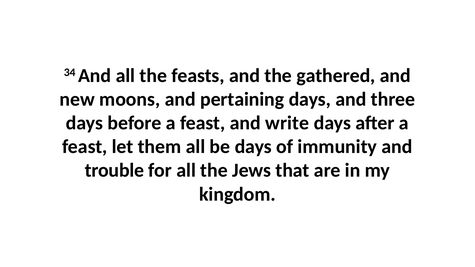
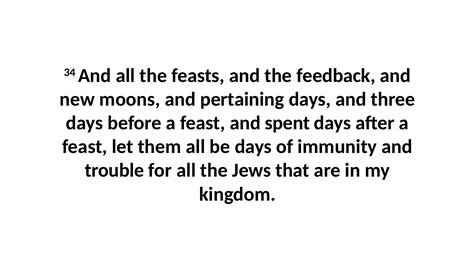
gathered: gathered -> feedback (336, 76)
write: write -> spent (287, 123)
